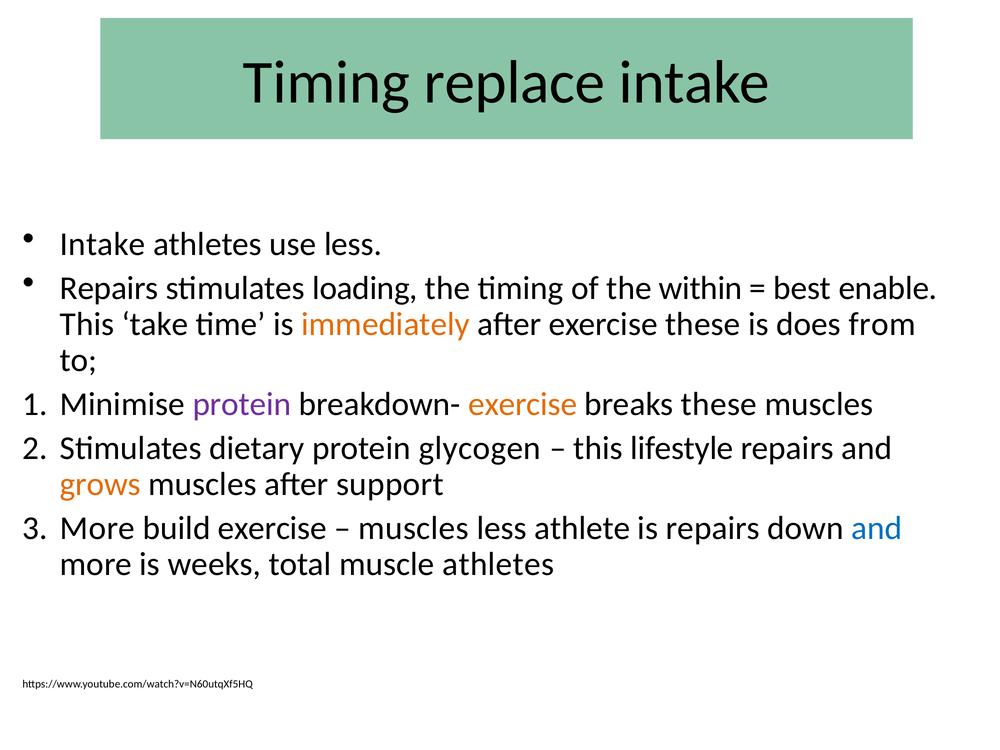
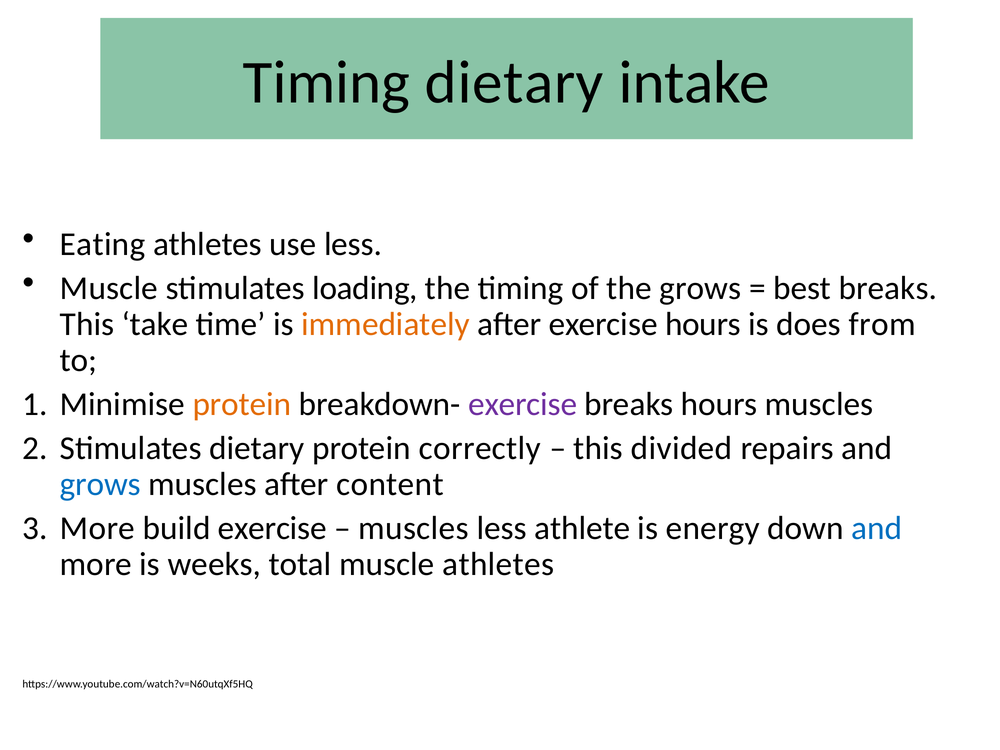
Timing replace: replace -> dietary (514, 83)
Intake: Intake -> Eating (103, 244)
Repairs: Repairs -> Muscle (109, 288)
the within: within -> grows (700, 288)
best enable: enable -> breaks (888, 288)
exercise these: these -> hours (703, 324)
protein colour: purple -> orange (242, 404)
exercise colour: orange -> purple (523, 404)
breaks these: these -> hours (719, 404)
glycogen: glycogen -> correctly (480, 448)
lifestyle: lifestyle -> divided (682, 448)
grows colour: orange -> blue (100, 484)
support: support -> content (390, 484)
is repairs: repairs -> energy (713, 528)
